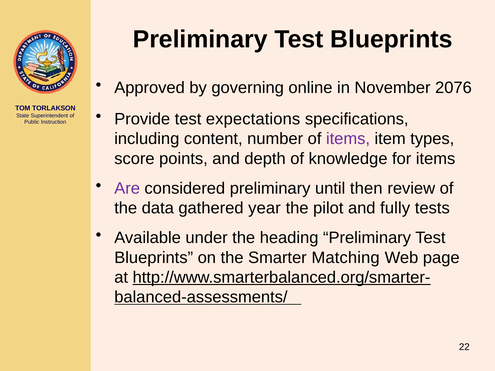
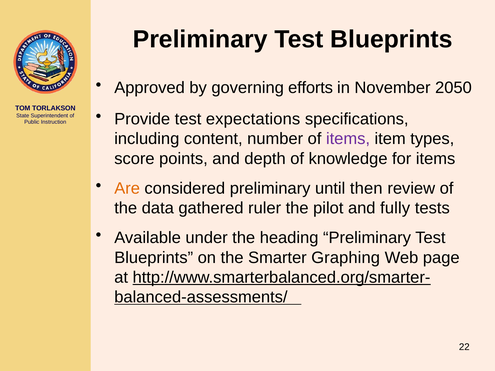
online: online -> efforts (311, 88)
2076: 2076 -> 2050 (453, 88)
Are colour: purple -> orange (127, 188)
year: year -> ruler (265, 208)
Matching: Matching -> Graphing (346, 258)
